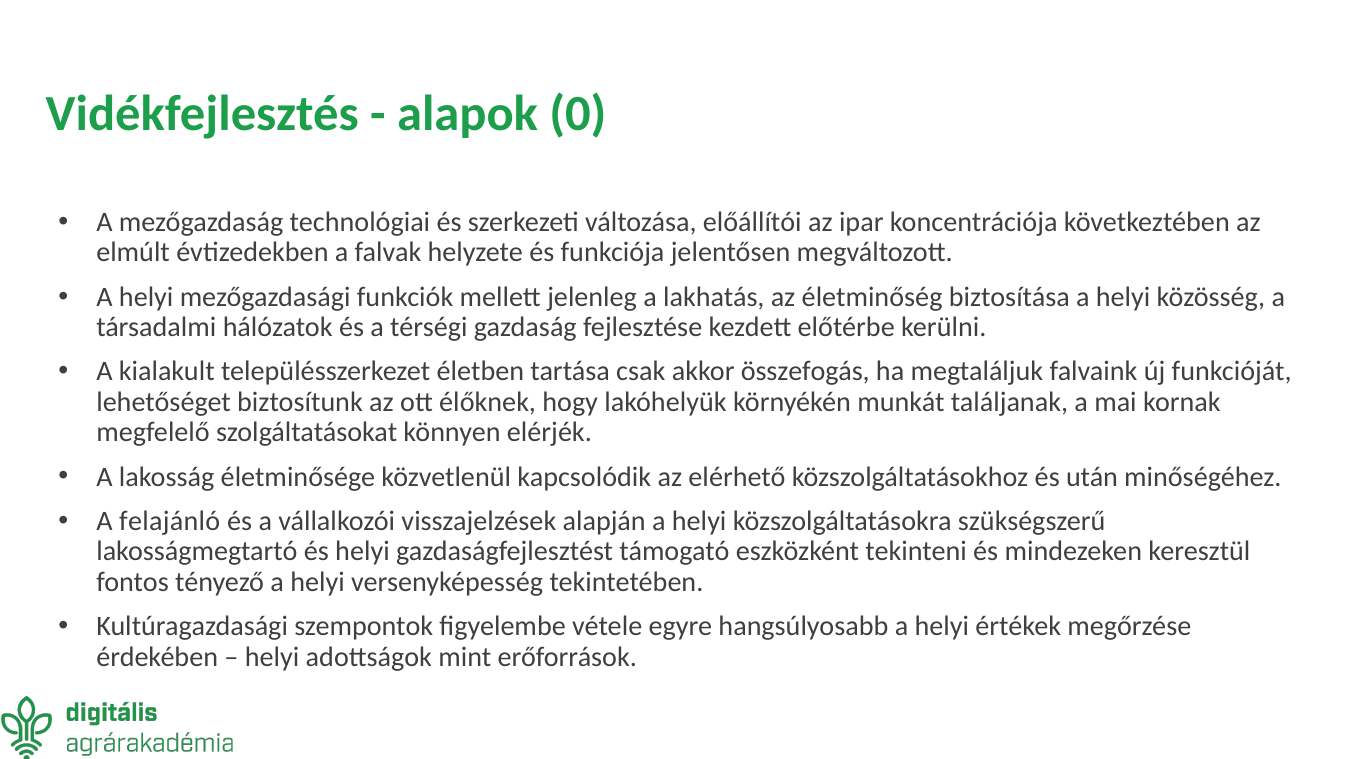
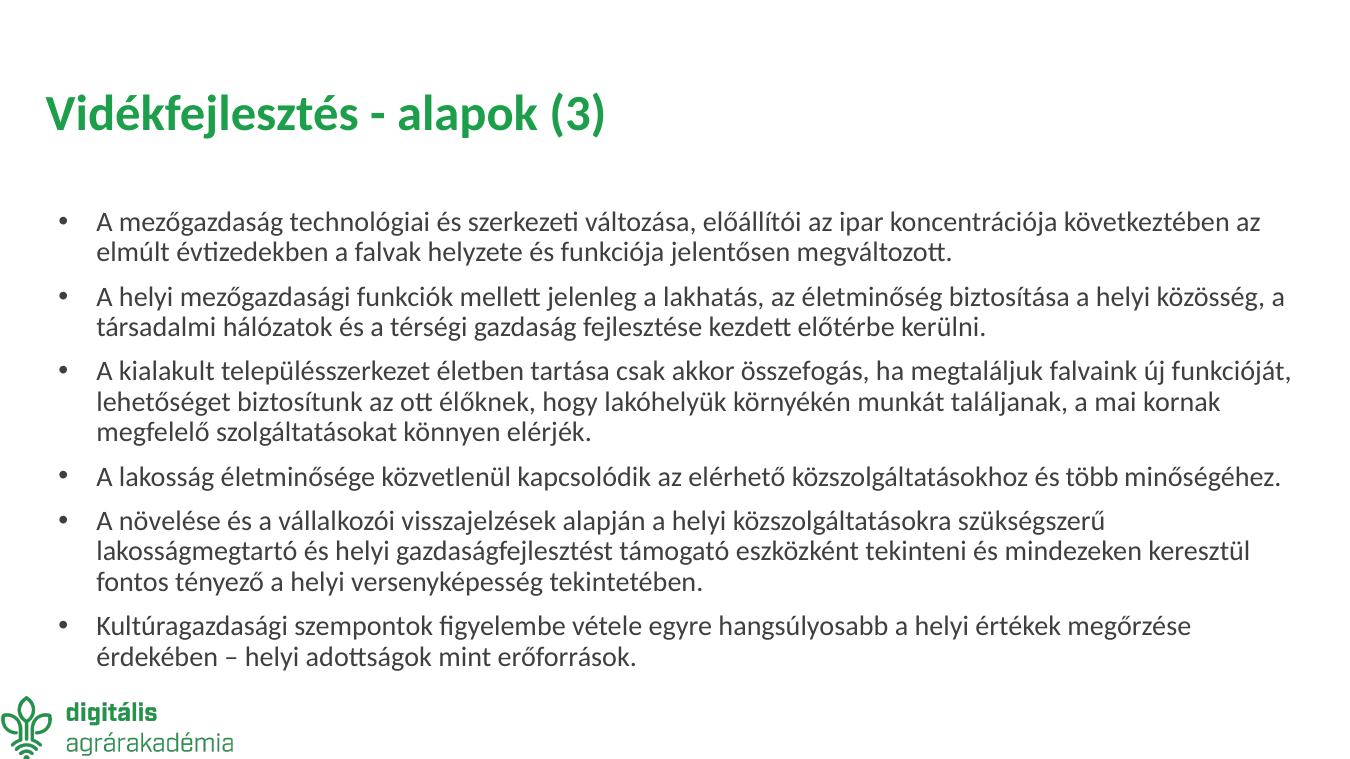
0: 0 -> 3 (578, 113)
után: után -> több (1092, 477)
felajánló: felajánló -> növelése (170, 522)
